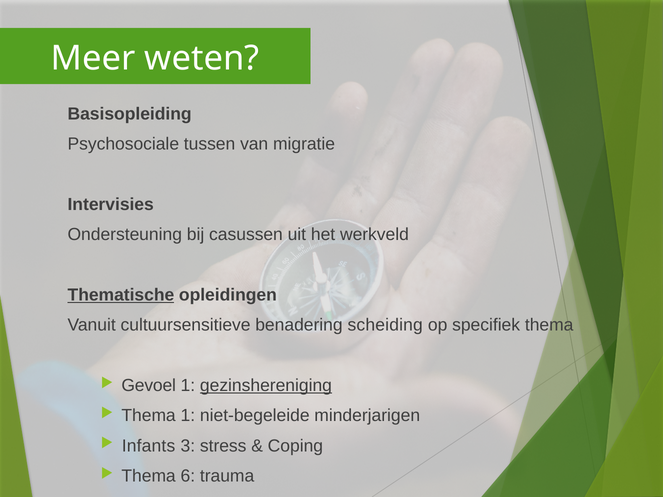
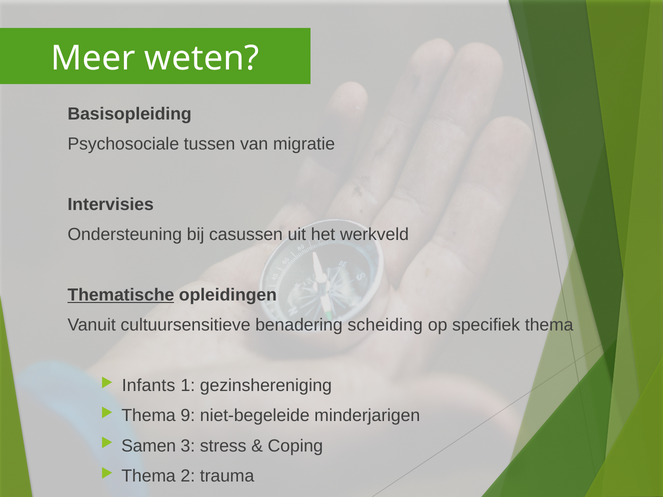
Gevoel: Gevoel -> Infants (149, 386)
gezinshereniging underline: present -> none (266, 386)
Thema 1: 1 -> 9 (188, 416)
Infants: Infants -> Samen (149, 446)
6: 6 -> 2 (188, 476)
